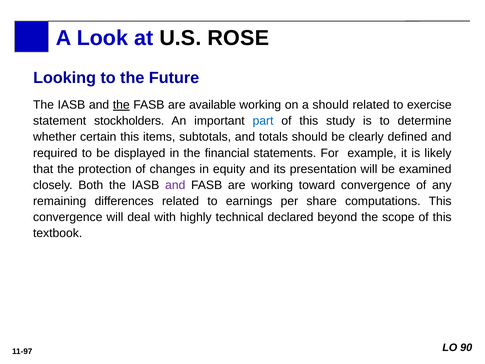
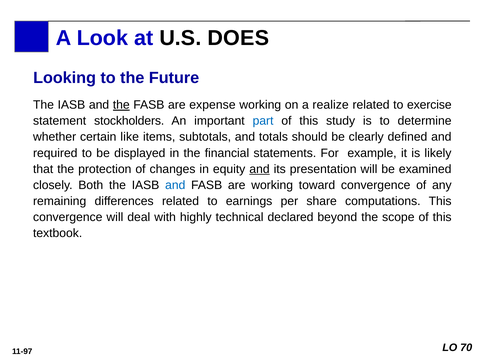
ROSE: ROSE -> DOES (238, 38)
available: available -> expense (212, 105)
a should: should -> realize (331, 105)
certain this: this -> like (130, 137)
and underline: none -> present (260, 169)
and colour: purple -> blue (175, 185)
90: 90 -> 70 (466, 347)
